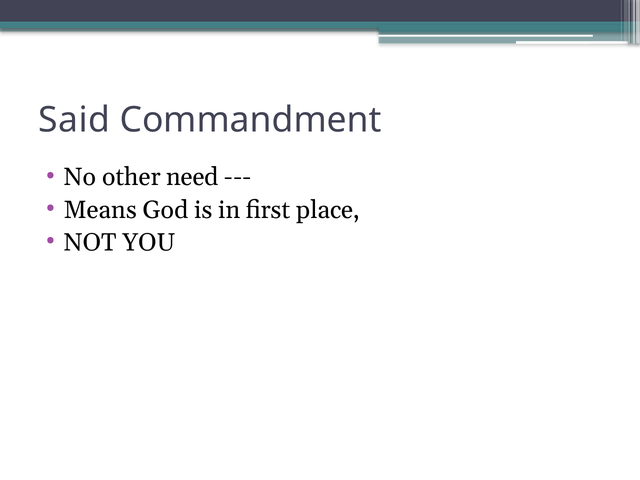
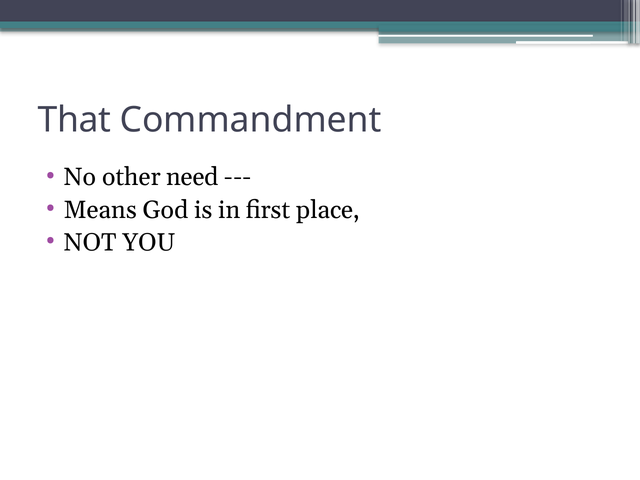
Said: Said -> That (74, 120)
